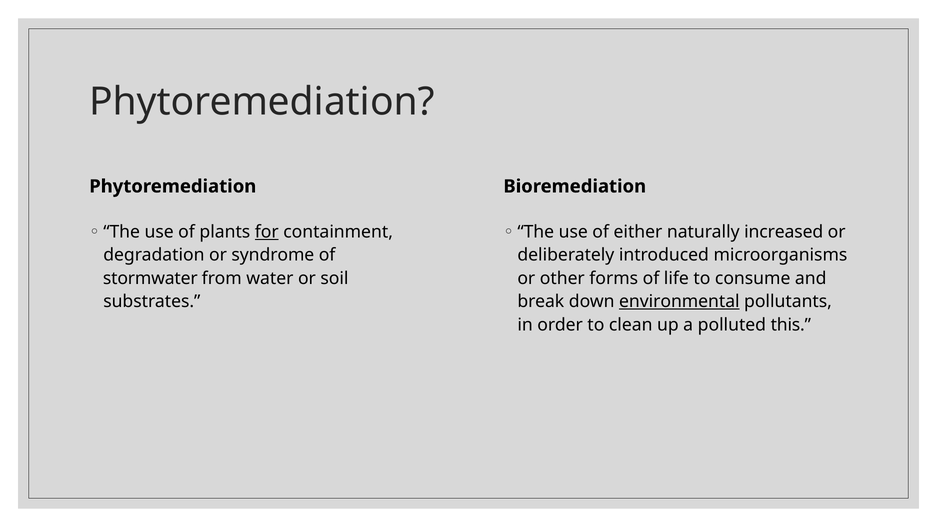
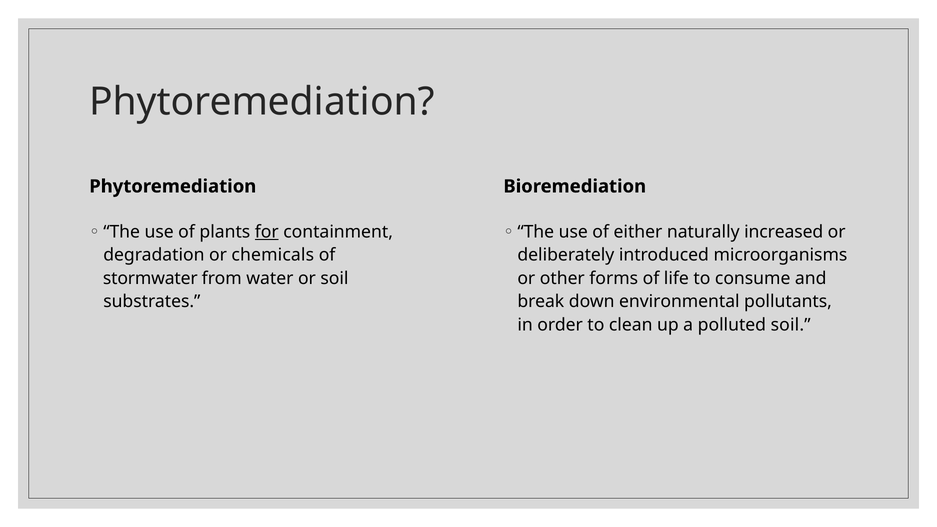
syndrome: syndrome -> chemicals (273, 255)
environmental underline: present -> none (679, 302)
polluted this: this -> soil (791, 325)
